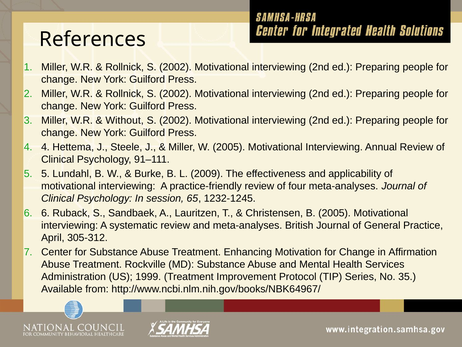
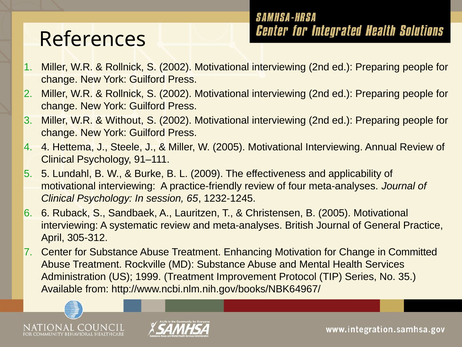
Affirmation: Affirmation -> Committed (413, 252)
